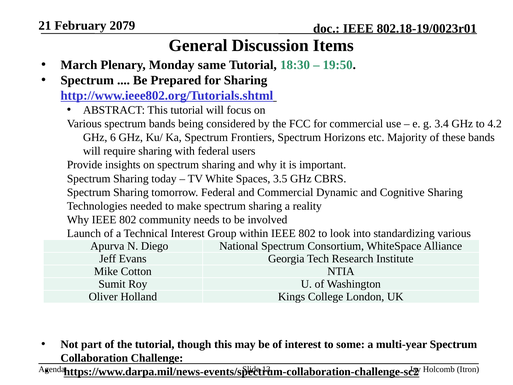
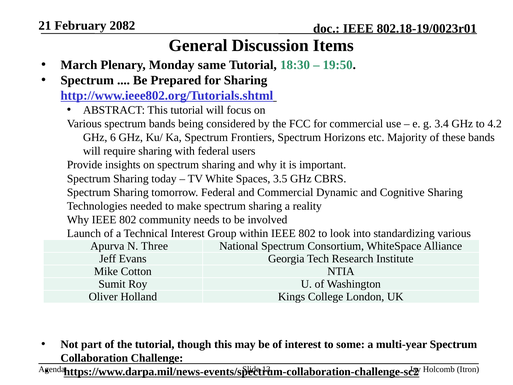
2079: 2079 -> 2082 (122, 26)
Diego: Diego -> Three (155, 246)
